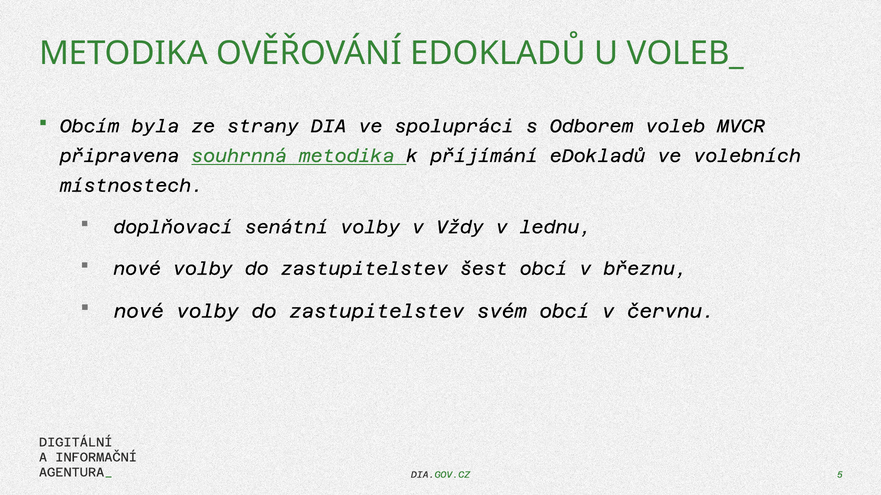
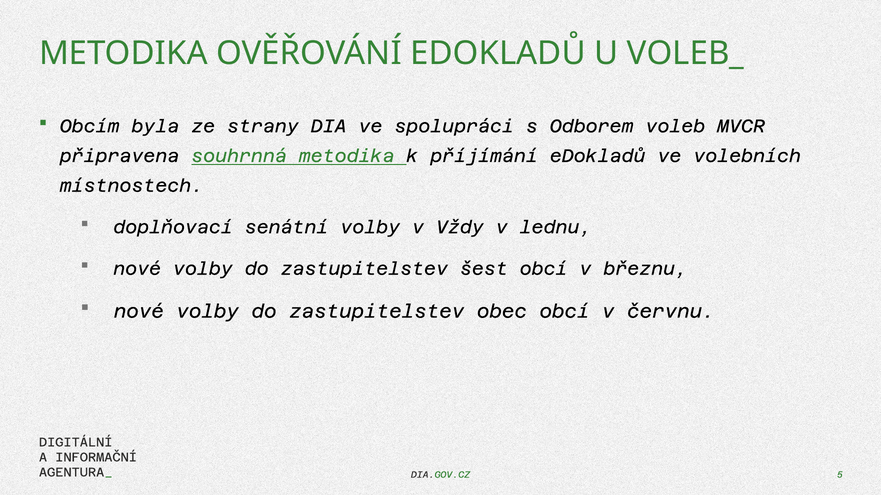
svém: svém -> obec (502, 312)
